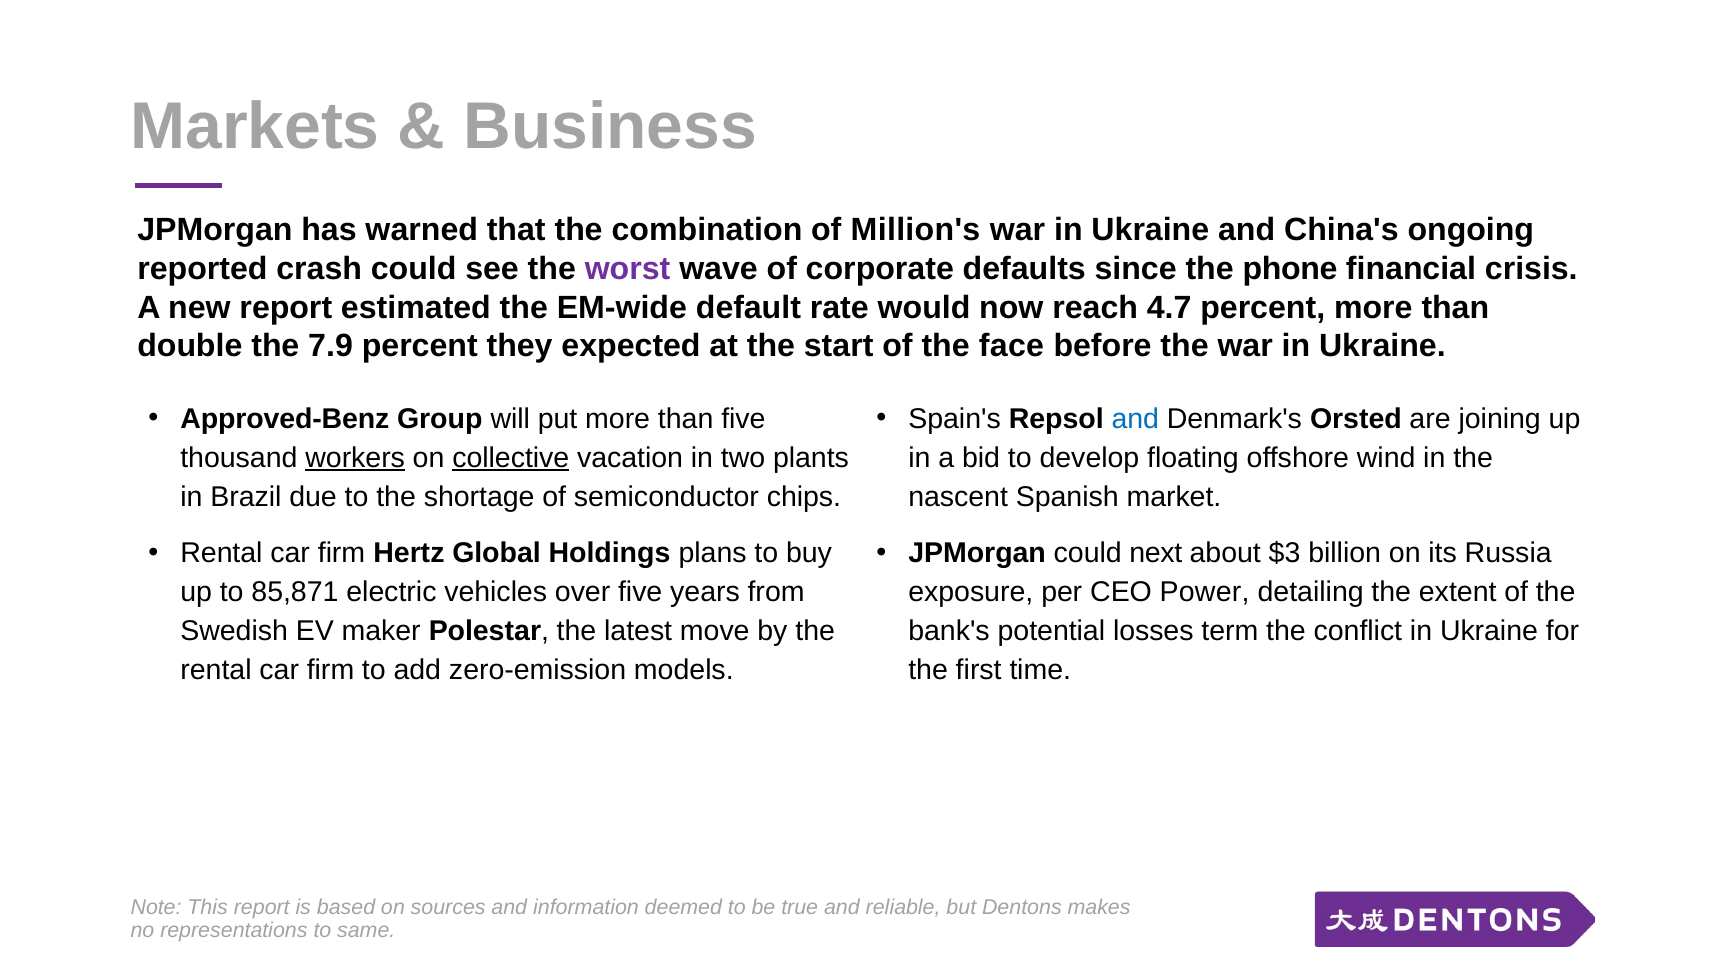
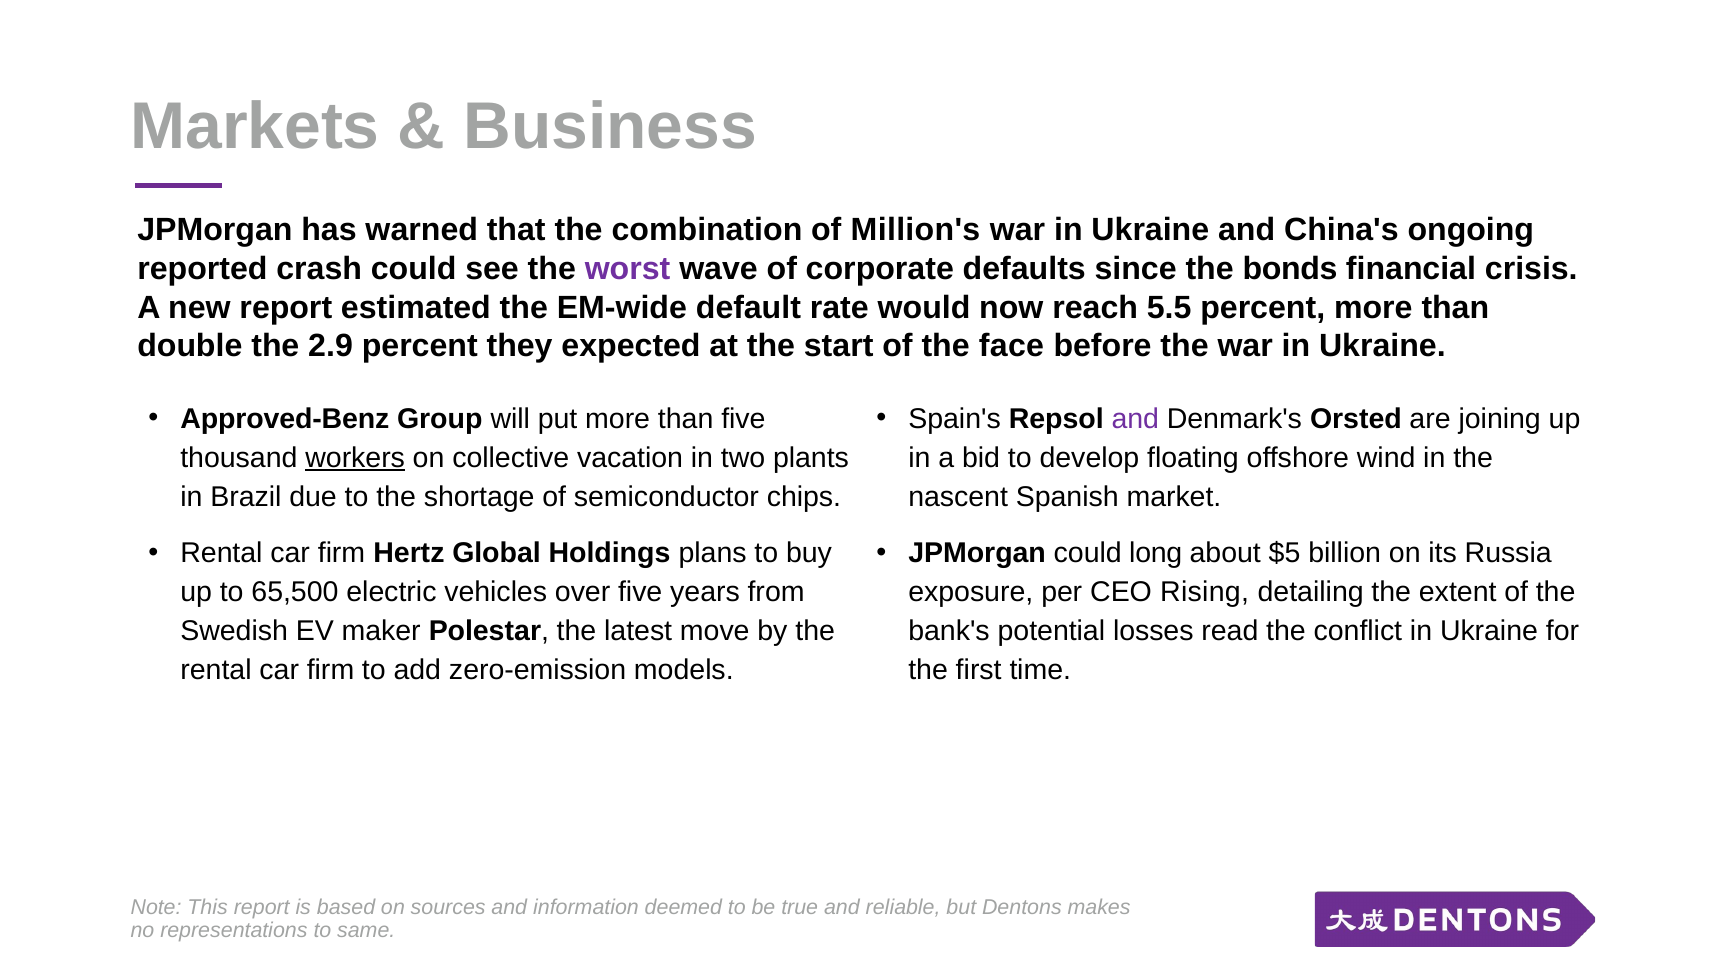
phone: phone -> bonds (1290, 269)
4.7: 4.7 -> 5.5 (1169, 307)
7.9: 7.9 -> 2.9 (331, 346)
and colour: blue -> purple (1135, 418)
collective underline: present -> none (511, 457)
next: next -> long (1156, 553)
$3: $3 -> $5 (1285, 553)
85,871: 85,871 -> 65,500 (295, 592)
Power: Power -> Rising (1205, 592)
term: term -> read (1230, 631)
